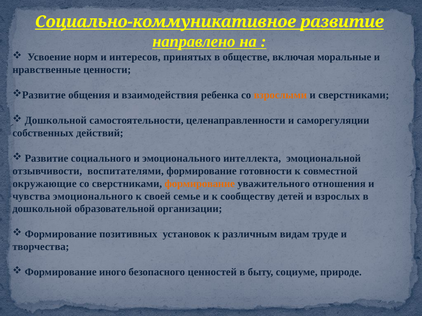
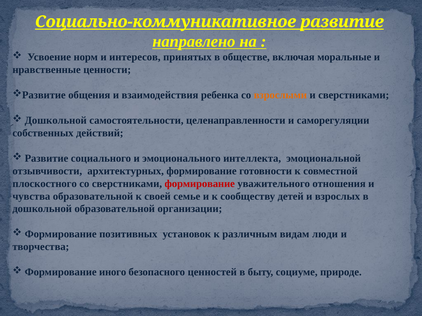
воспитателями: воспитателями -> архитектурных (126, 171)
окружающие: окружающие -> плоскостного (45, 184)
формирование colour: orange -> red (200, 184)
чувства эмоционального: эмоционального -> образовательной (93, 197)
труде: труде -> люди (325, 234)
